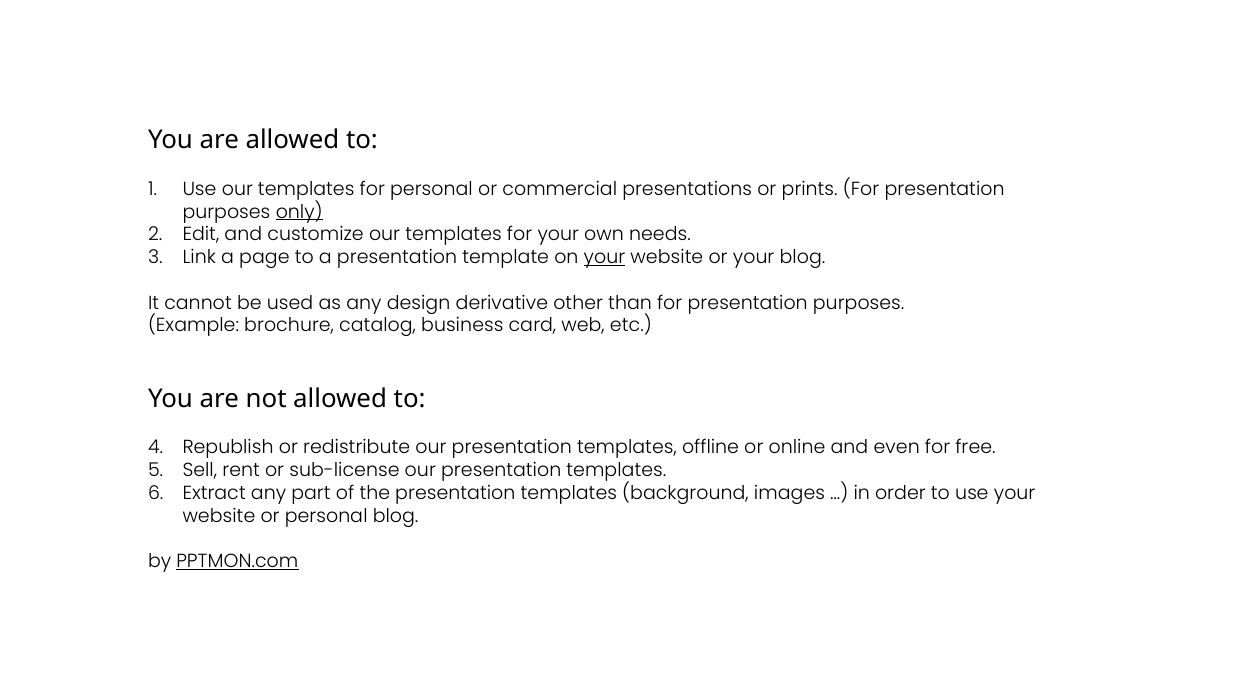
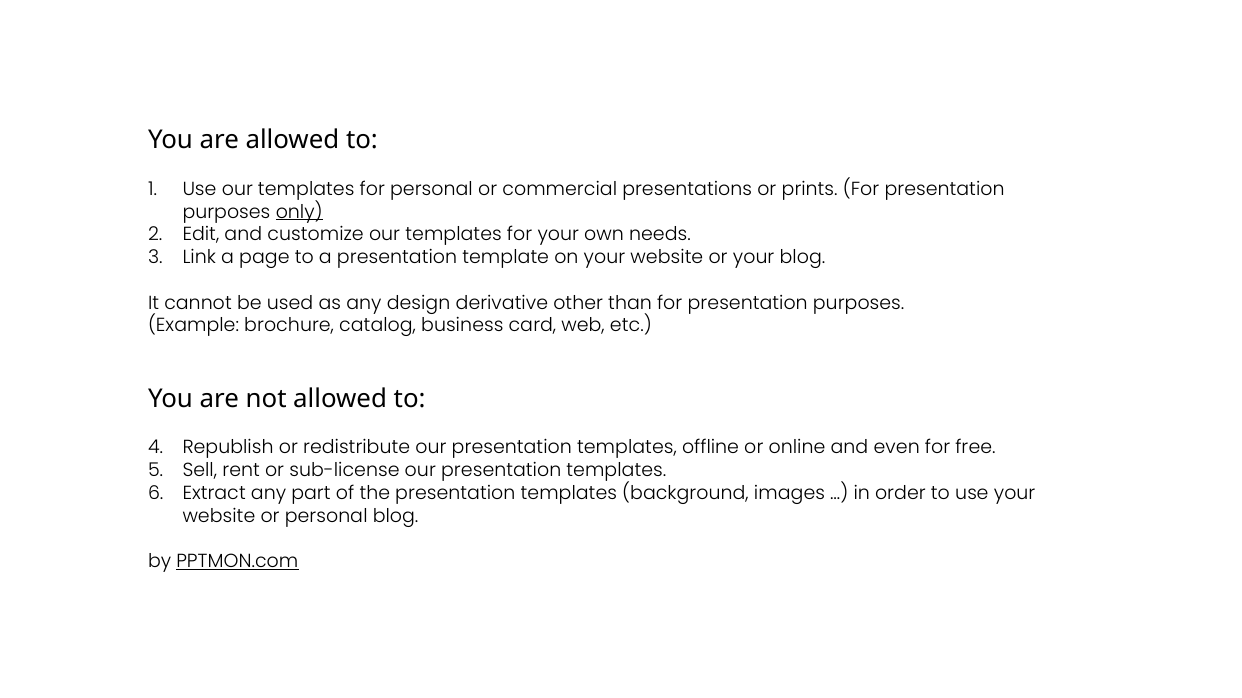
your underline: present -> none (604, 258)
